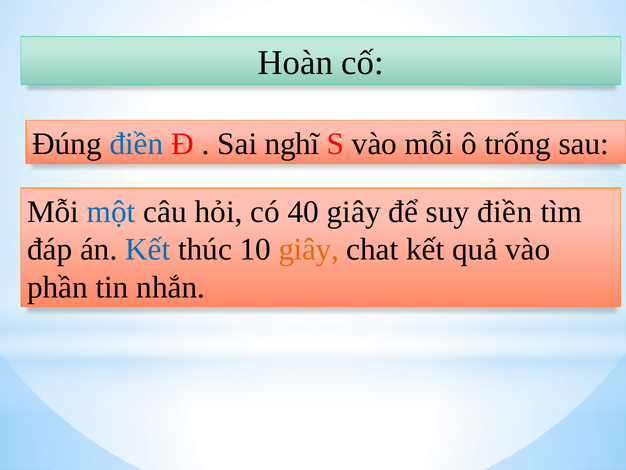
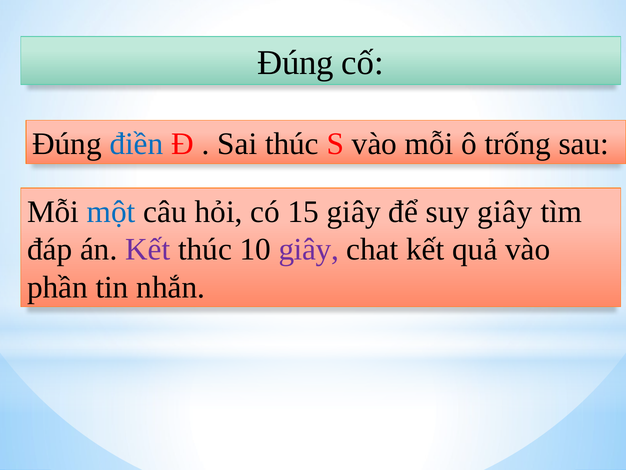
Hoàn: Hoàn -> Đúng (295, 63)
Sai nghĩ: nghĩ -> thúc (292, 144)
40: 40 -> 15 (303, 212)
suy điền: điền -> giây (505, 212)
Kết colour: blue -> purple (148, 249)
giây colour: orange -> purple (309, 249)
